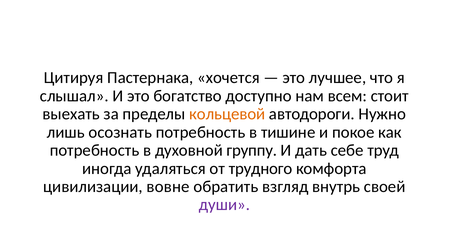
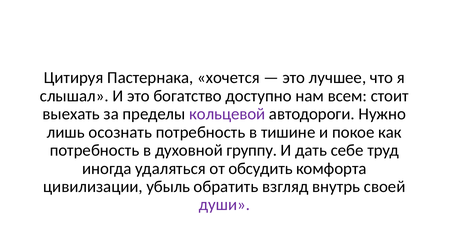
кольцевой colour: orange -> purple (227, 114)
трудного: трудного -> обсудить (261, 169)
вовне: вовне -> убыль (168, 187)
